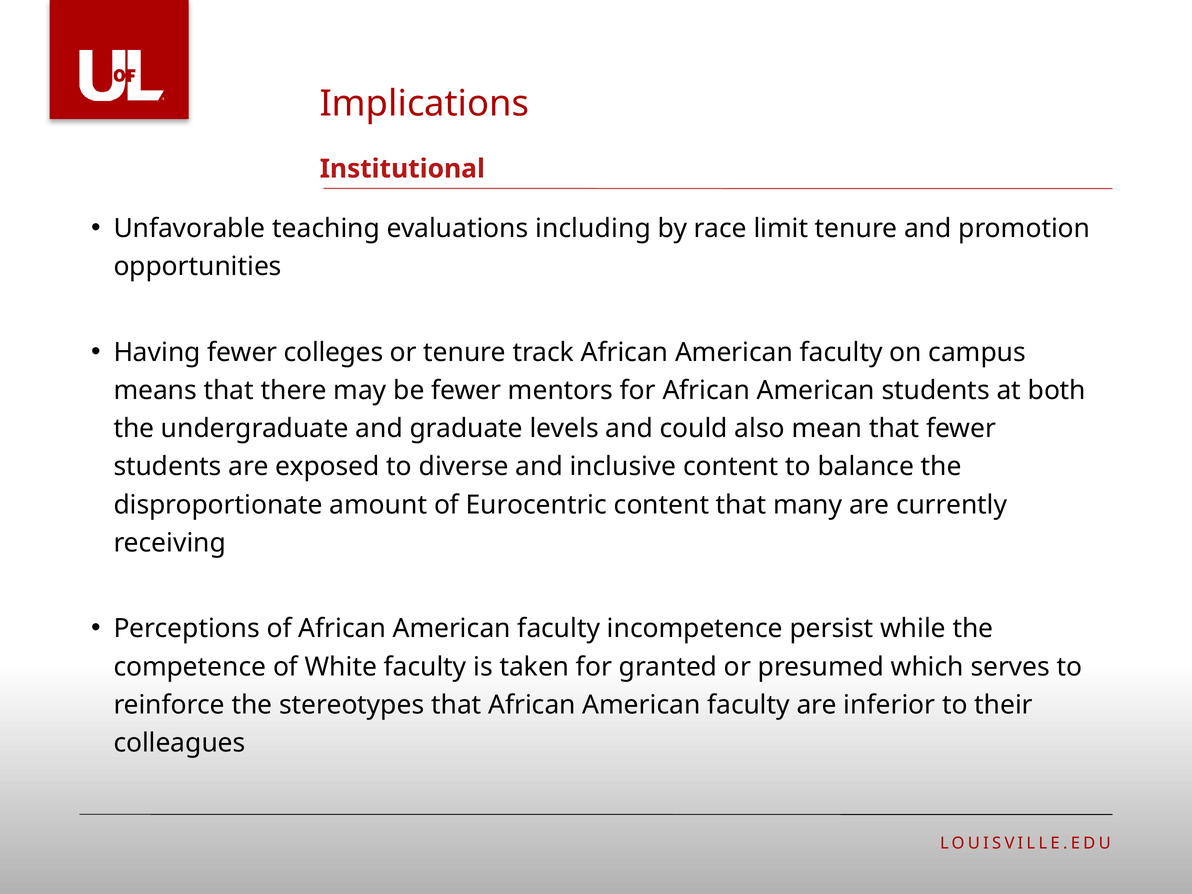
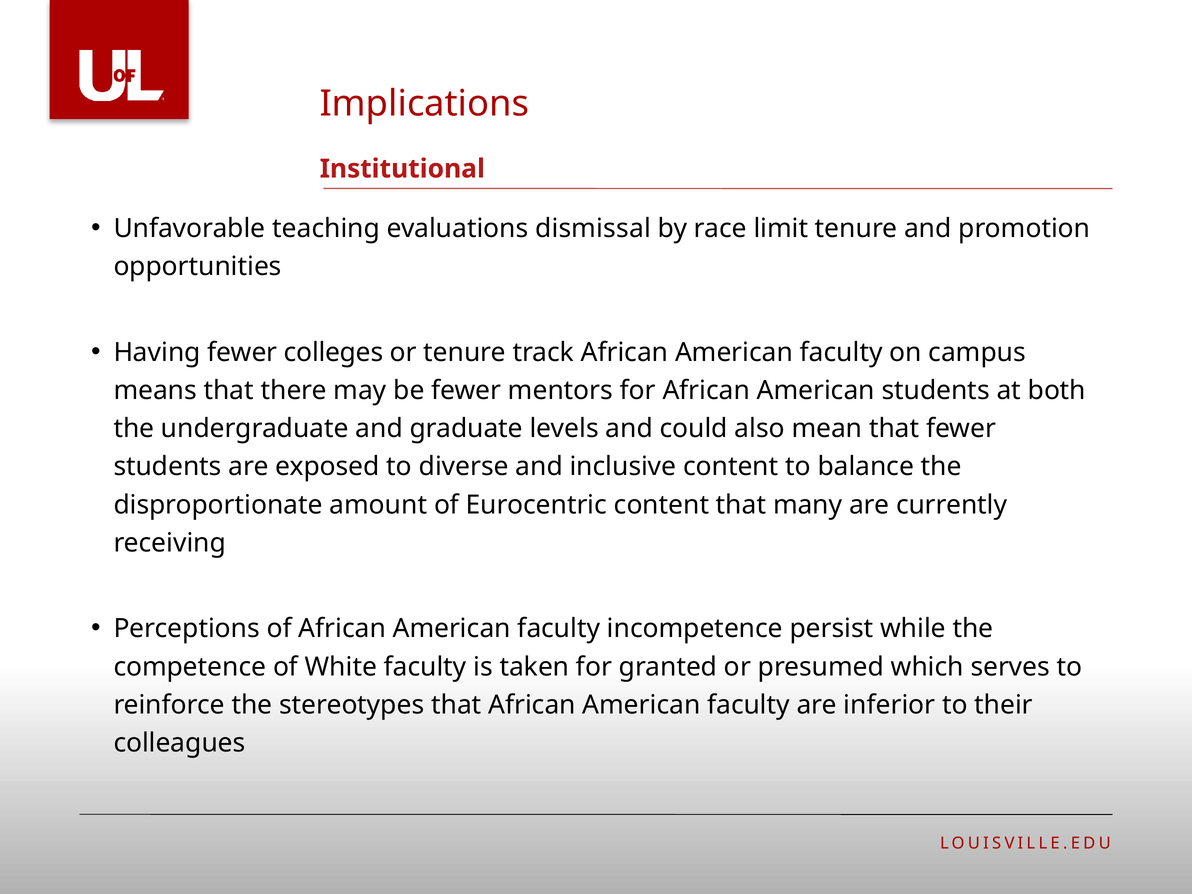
including: including -> dismissal (593, 229)
